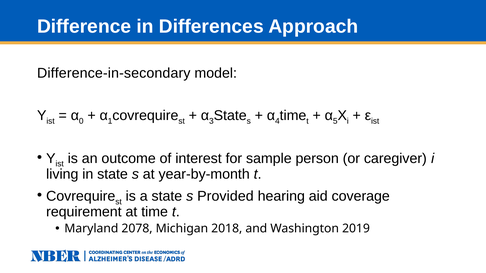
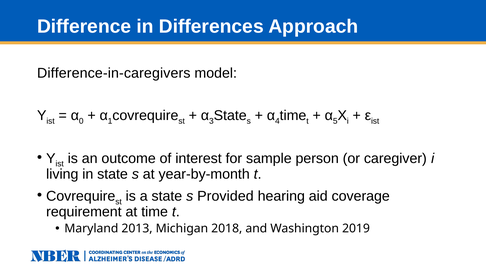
Difference-in-secondary: Difference-in-secondary -> Difference-in-caregivers (114, 73)
2078: 2078 -> 2013 (137, 229)
